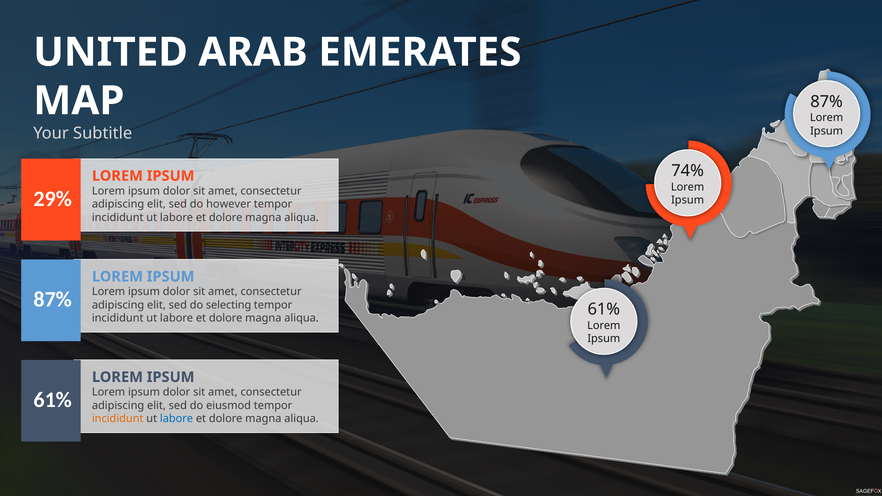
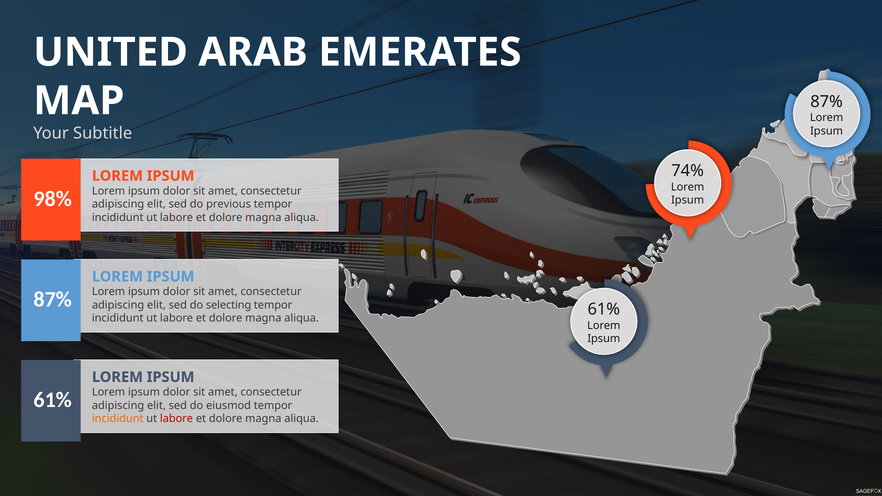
29%: 29% -> 98% (53, 199)
however: however -> previous (229, 204)
labore colour: blue -> red (177, 419)
